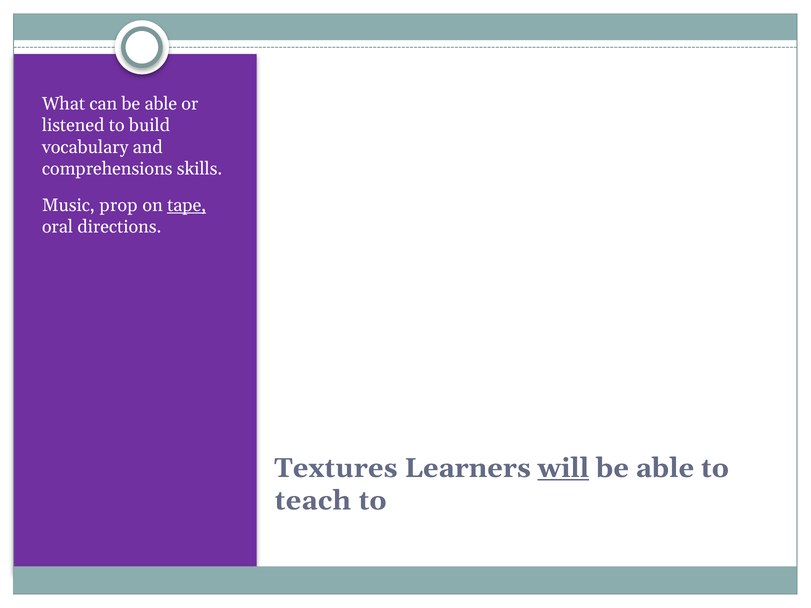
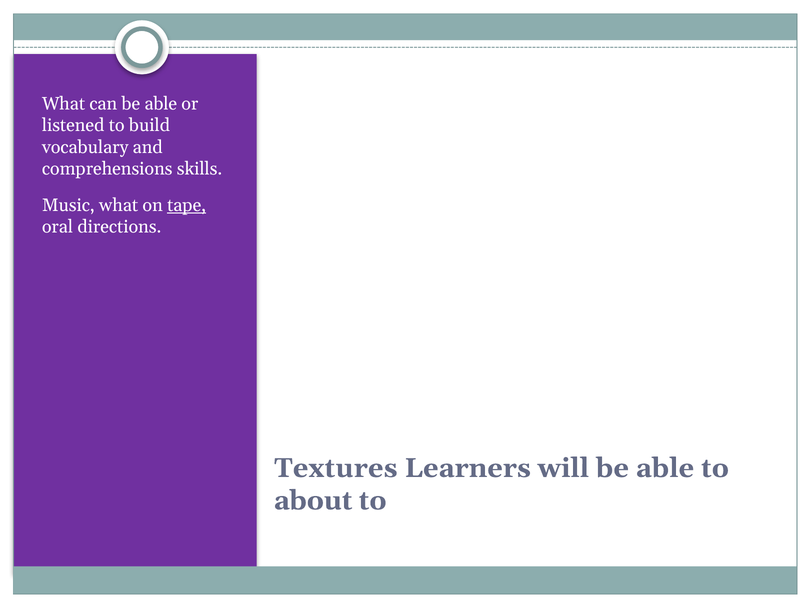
Music prop: prop -> what (119, 205)
will underline: present -> none (563, 468)
teach: teach -> about (313, 501)
